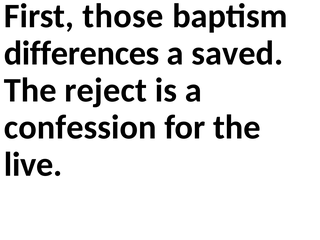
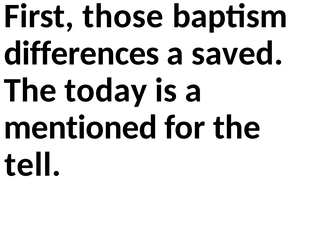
reject: reject -> today (106, 90)
confession: confession -> mentioned (80, 127)
live: live -> tell (33, 165)
